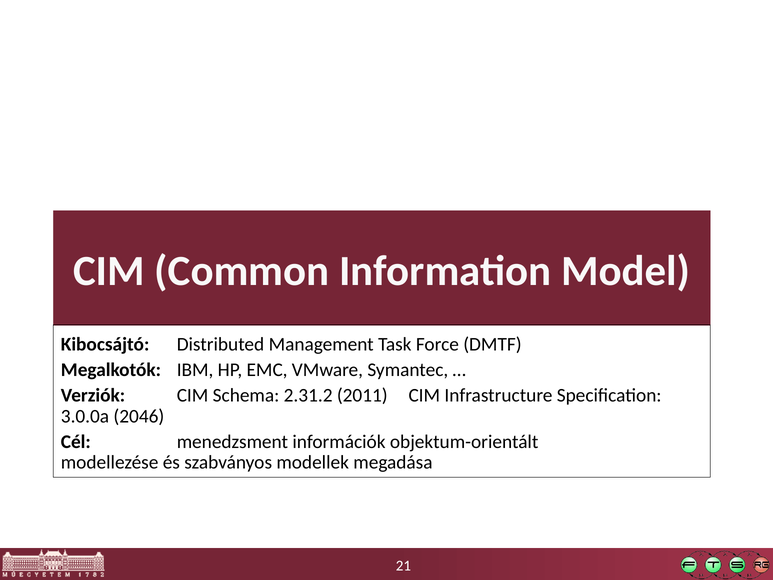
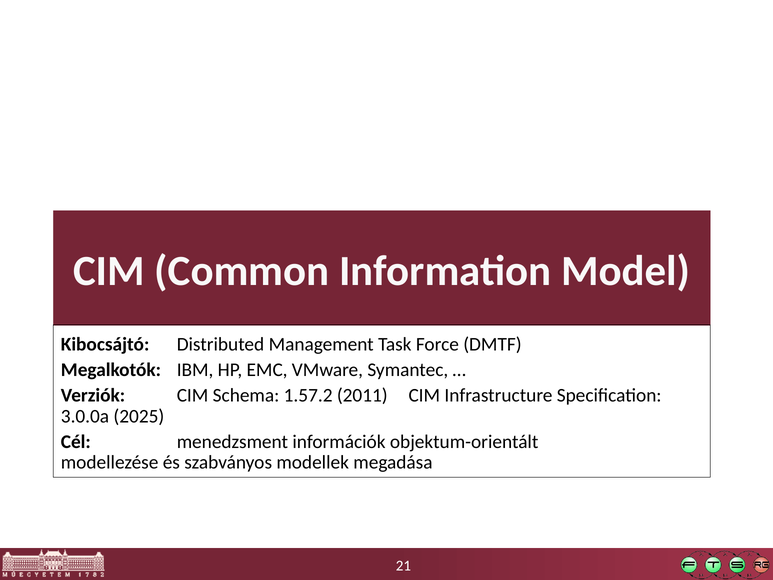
2.31.2: 2.31.2 -> 1.57.2 (308, 395)
2046: 2046 -> 2025 (139, 416)
